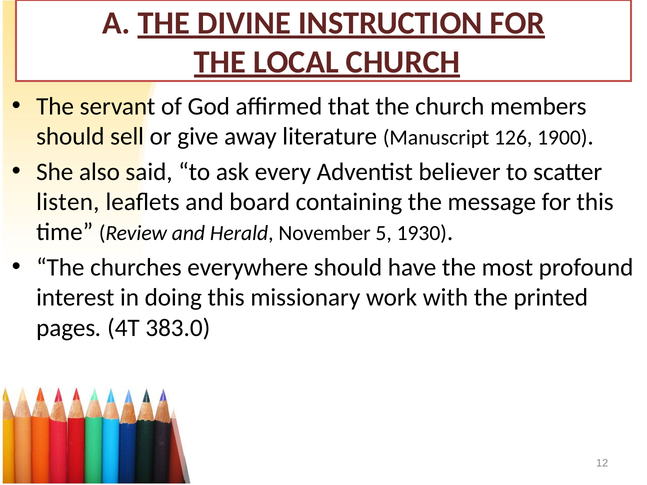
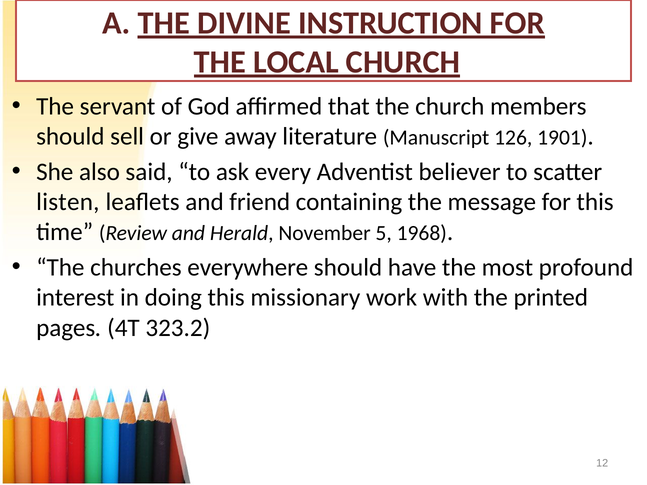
1900: 1900 -> 1901 (562, 138)
board: board -> friend (260, 202)
1930: 1930 -> 1968 (422, 233)
383.0: 383.0 -> 323.2 (178, 328)
